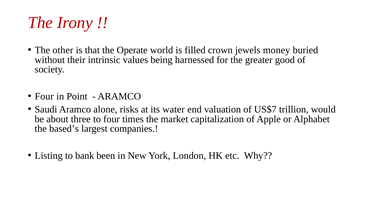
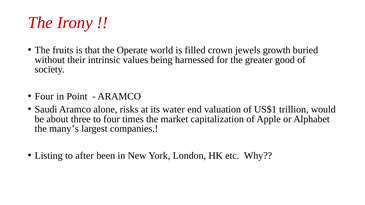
other: other -> fruits (63, 50)
money: money -> growth (277, 50)
US$7: US$7 -> US$1 (265, 110)
based’s: based’s -> many’s (64, 129)
bank: bank -> after (85, 156)
